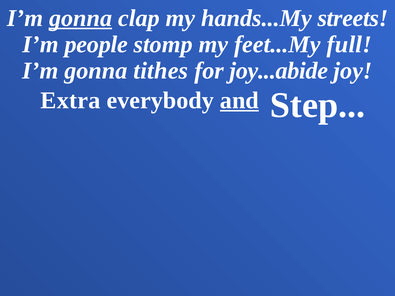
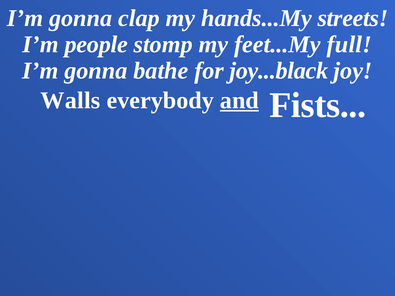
gonna underline: present -> none (81, 18)
tithes: tithes -> bathe (161, 71)
joy...abide: joy...abide -> joy...black (279, 71)
Step: Step -> Fists (318, 105)
Extra: Extra -> Walls (70, 100)
